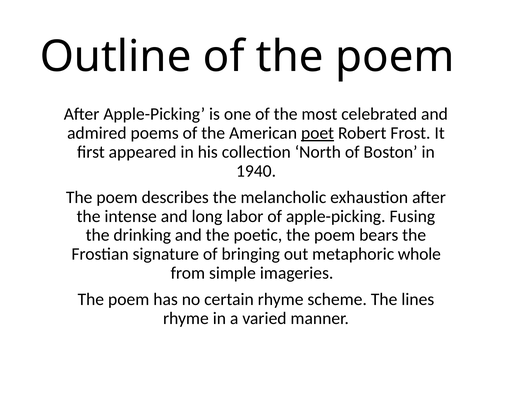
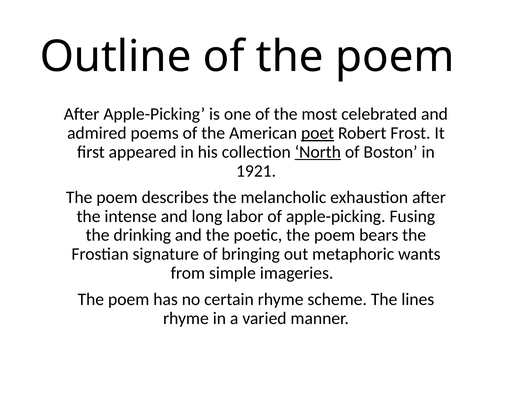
North underline: none -> present (318, 152)
1940: 1940 -> 1921 (256, 171)
whole: whole -> wants (419, 254)
